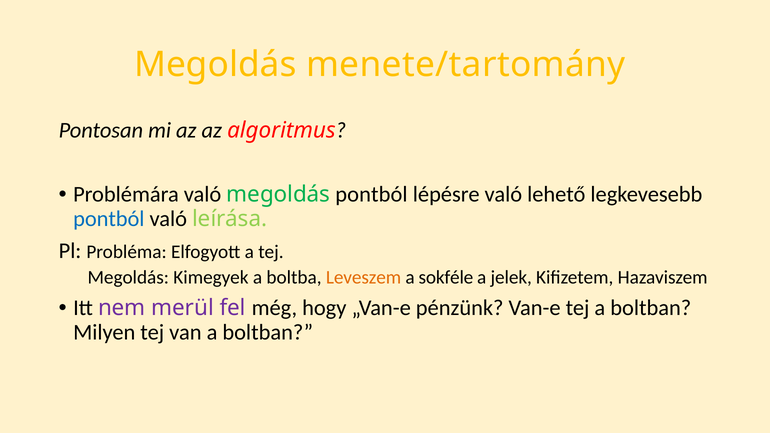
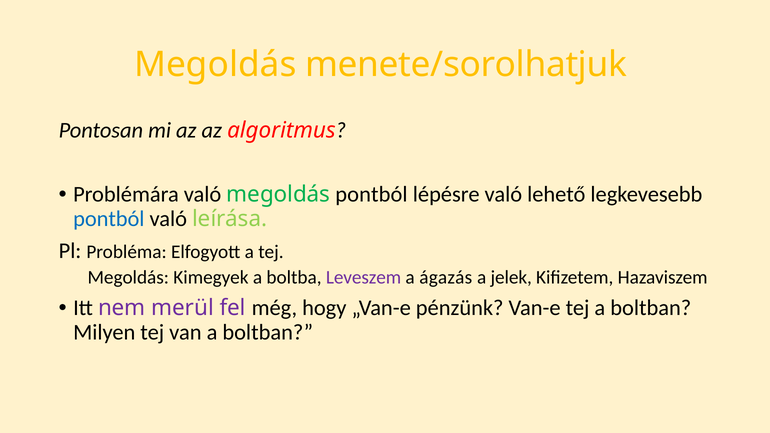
menete/tartomány: menete/tartomány -> menete/sorolhatjuk (466, 65)
Leveszem colour: orange -> purple (364, 278)
sokféle: sokféle -> ágazás (446, 278)
